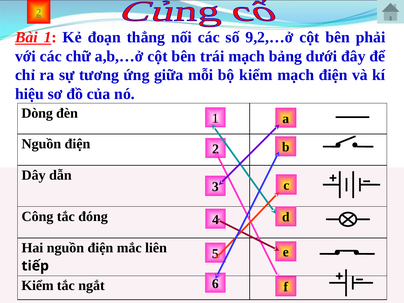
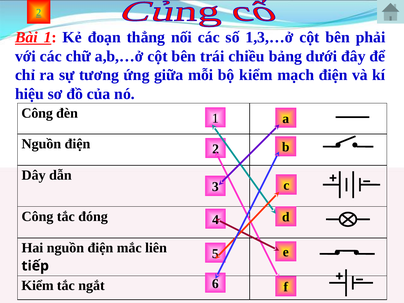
9,2,…ở: 9,2,…ở -> 1,3,…ở (270, 37)
trái mạch: mạch -> chiều (247, 56)
Dòng: Dòng -> Công (37, 113)
